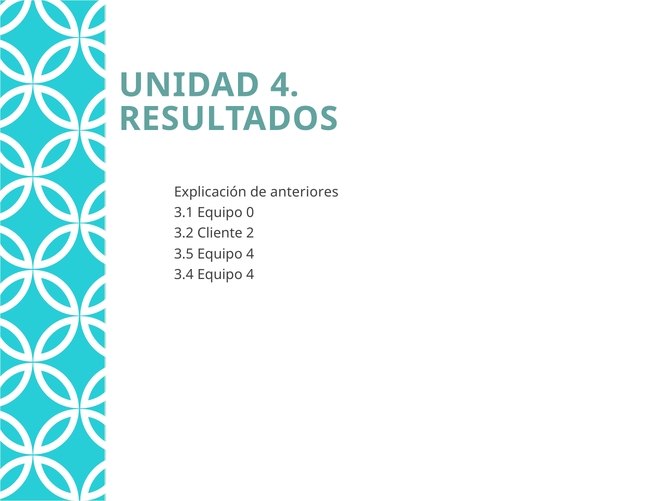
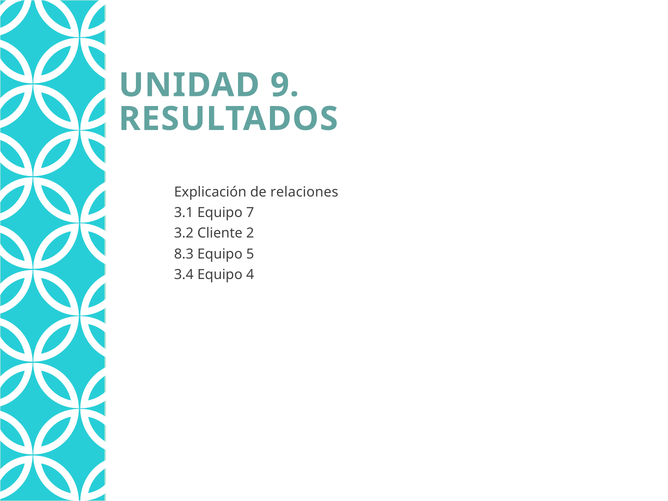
UNIDAD 4: 4 -> 9 (285, 85)
anteriores: anteriores -> relaciones (304, 192)
0: 0 -> 7 (250, 213)
3.5: 3.5 -> 8.3 (184, 254)
4: 4 -> 5 (250, 254)
